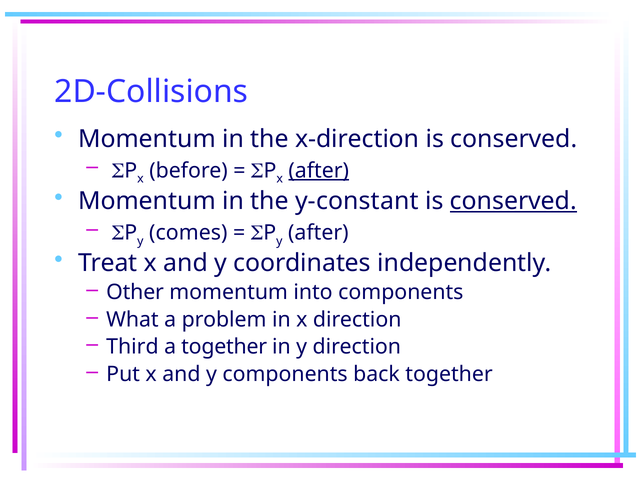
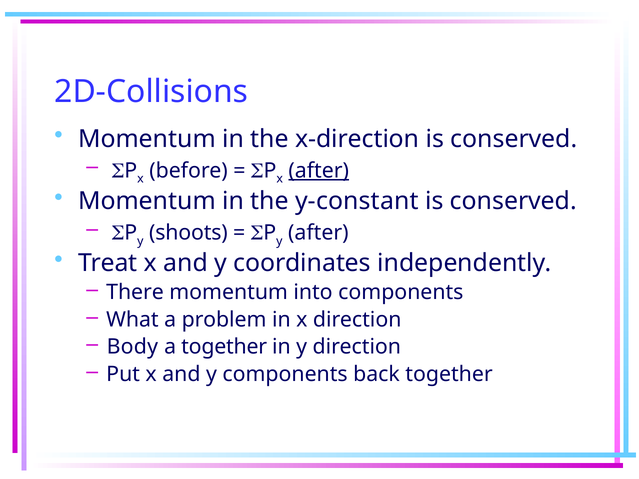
conserved underline: present -> none (513, 201)
comes: comes -> shoots (188, 233)
Other: Other -> There (135, 293)
Third: Third -> Body (132, 347)
